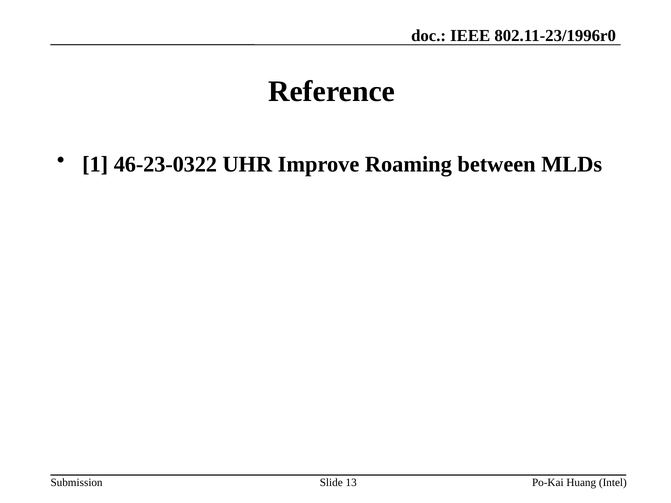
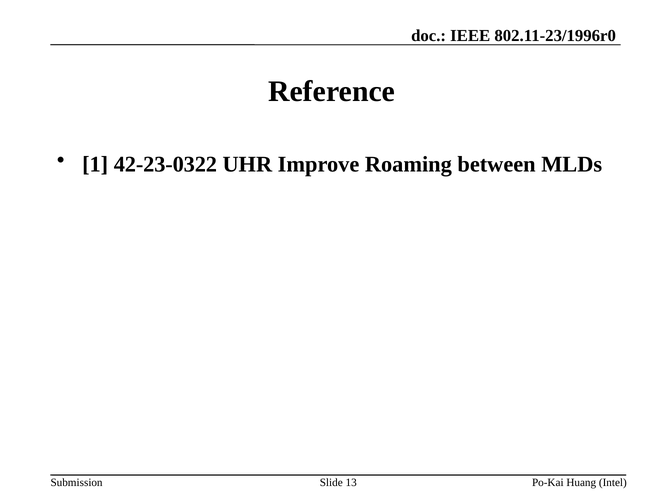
46-23-0322: 46-23-0322 -> 42-23-0322 (165, 164)
